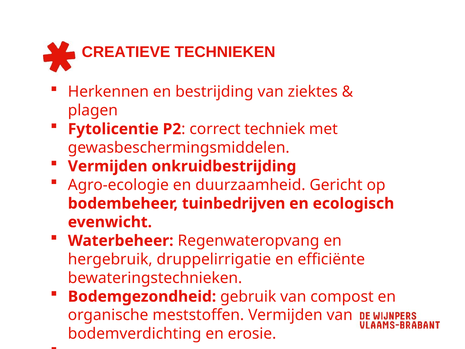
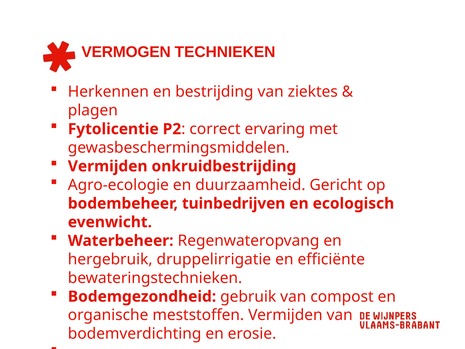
CREATIEVE: CREATIEVE -> VERMOGEN (126, 52)
techniek: techniek -> ervaring (275, 129)
